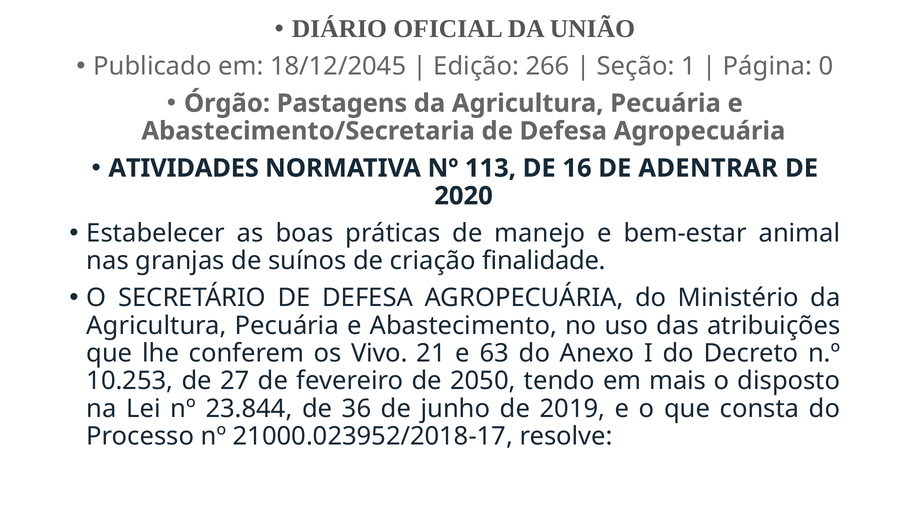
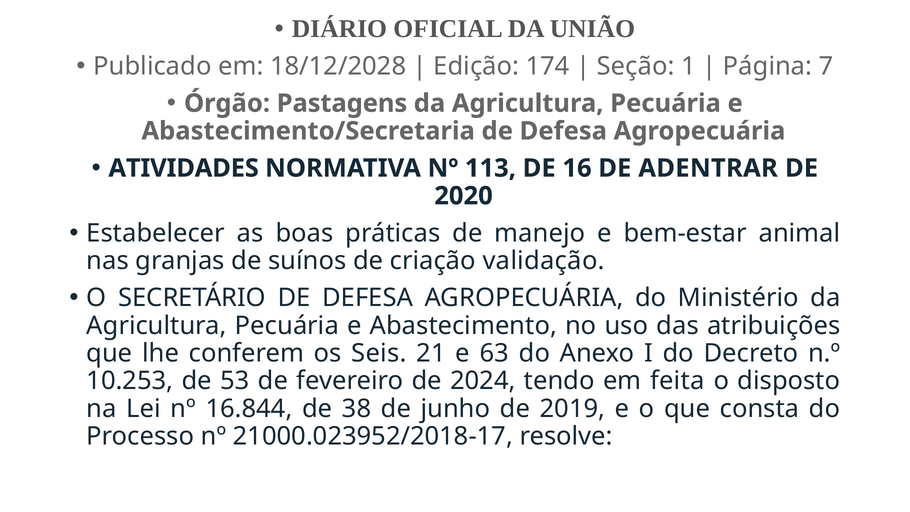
18/12/2045: 18/12/2045 -> 18/12/2028 (338, 66)
266: 266 -> 174 (548, 66)
0: 0 -> 7 (826, 66)
finalidade: finalidade -> validação (544, 261)
Vivo: Vivo -> Seis (379, 353)
27: 27 -> 53 (235, 381)
2050: 2050 -> 2024 (483, 381)
mais: mais -> feita (677, 381)
23.844: 23.844 -> 16.844 (249, 409)
36: 36 -> 38 (357, 409)
